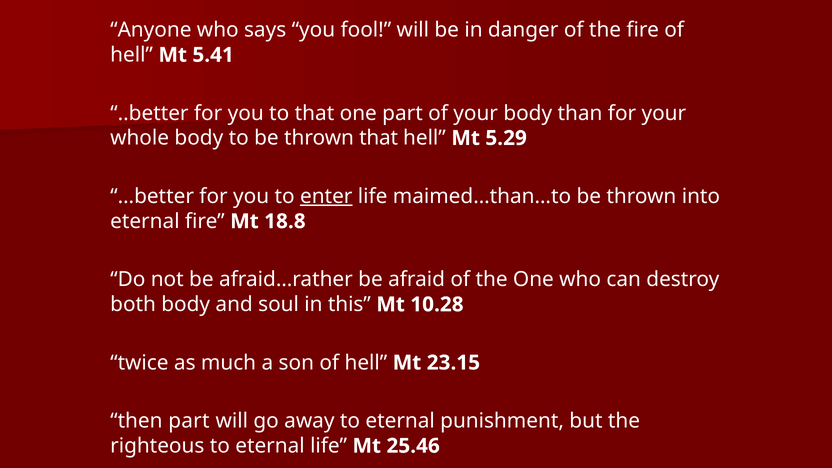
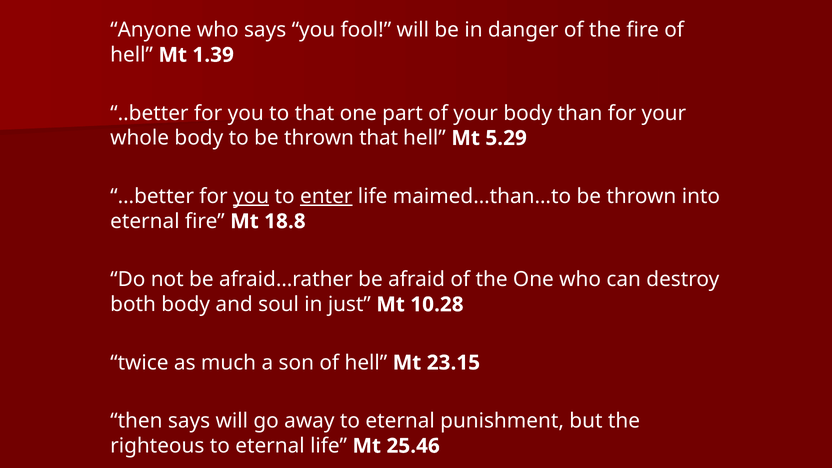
5.41: 5.41 -> 1.39 (213, 55)
you underline: none -> present (251, 196)
this: this -> just (349, 304)
then part: part -> says (189, 421)
